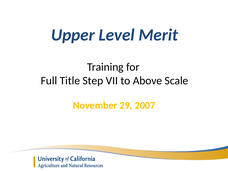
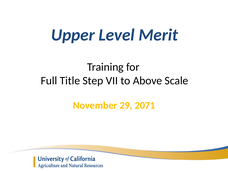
2007: 2007 -> 2071 (145, 105)
